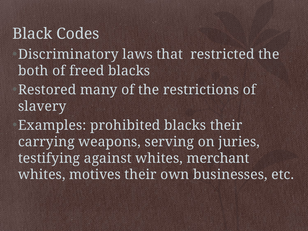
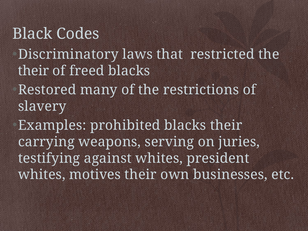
both: both -> their (33, 71)
merchant: merchant -> president (218, 158)
